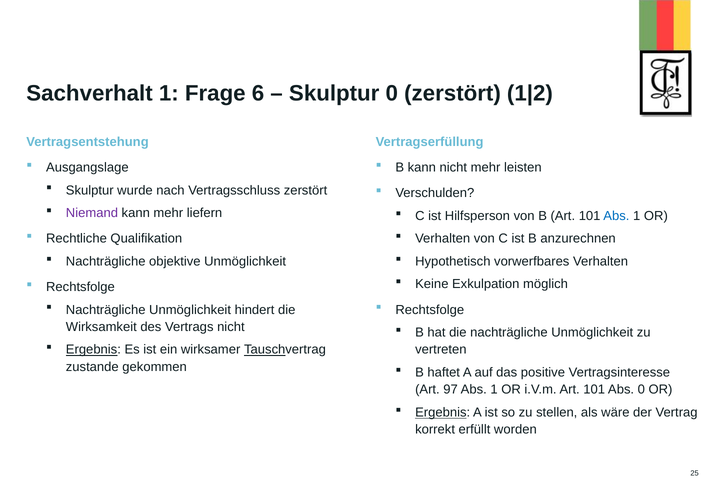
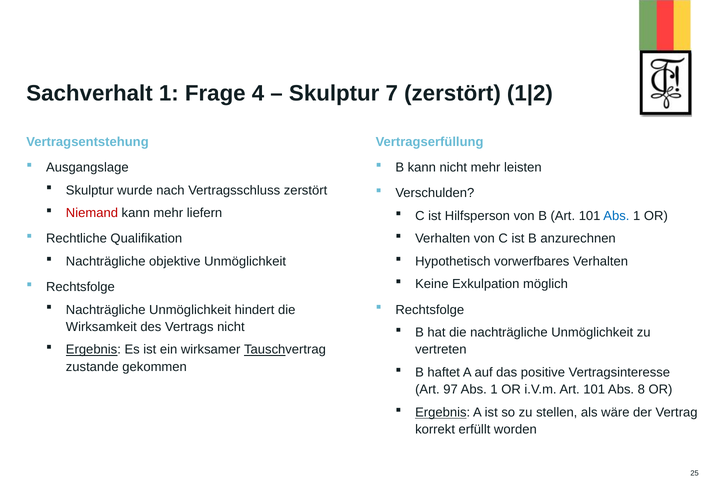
6: 6 -> 4 (258, 93)
Skulptur 0: 0 -> 7 (392, 93)
Niemand colour: purple -> red (92, 213)
Abs 0: 0 -> 8 (641, 390)
